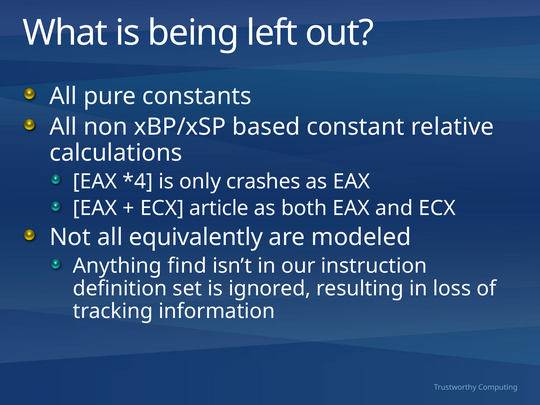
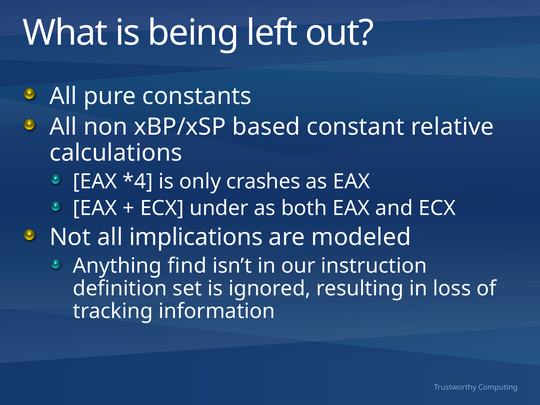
article: article -> under (219, 208)
equivalently: equivalently -> implications (196, 237)
